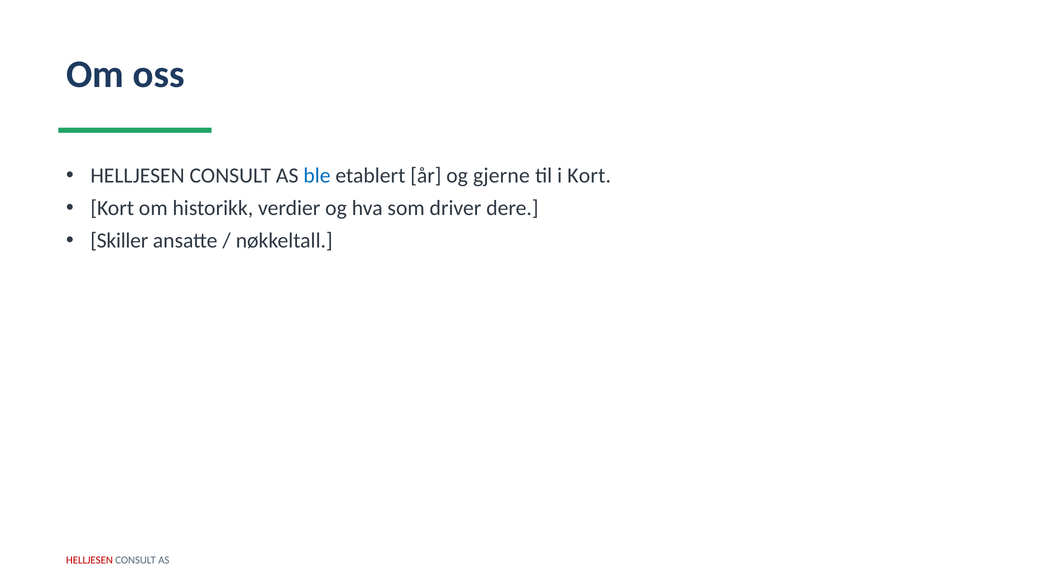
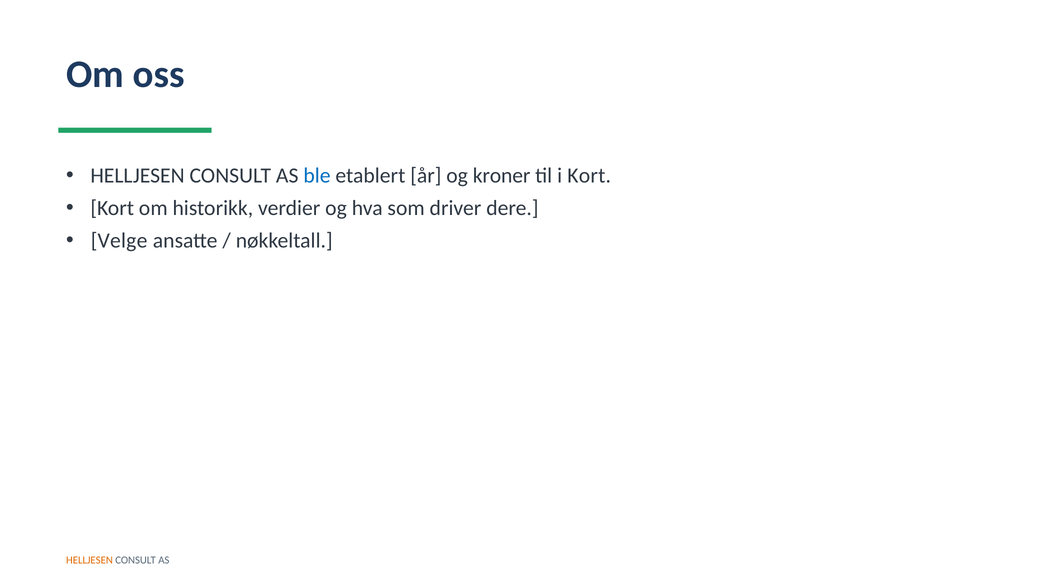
gjerne: gjerne -> kroner (502, 176)
Skiller: Skiller -> Velge (119, 241)
HELLJESEN colour: red -> orange (89, 560)
